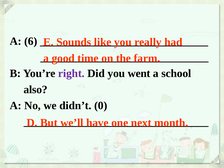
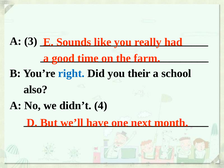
6: 6 -> 3 (31, 41)
right colour: purple -> blue (71, 73)
went: went -> their (139, 73)
0: 0 -> 4 (101, 106)
